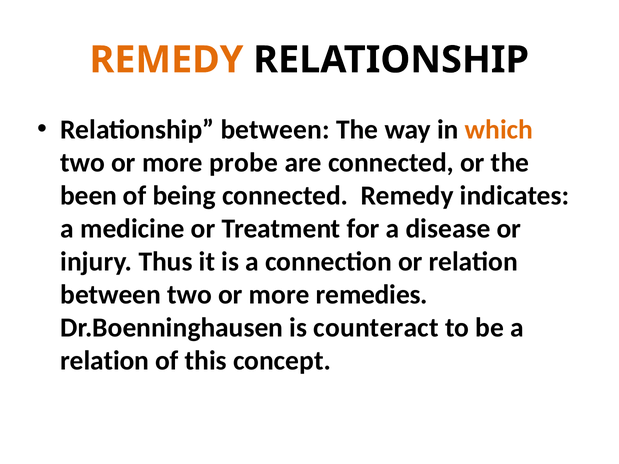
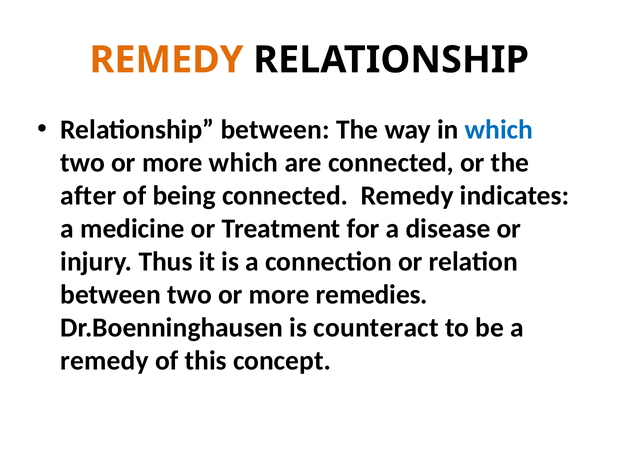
which colour: orange -> blue (499, 130)
more probe: probe -> which (244, 163)
been: been -> after (88, 196)
relation: relation -> remedy (105, 361)
